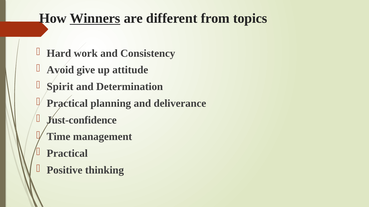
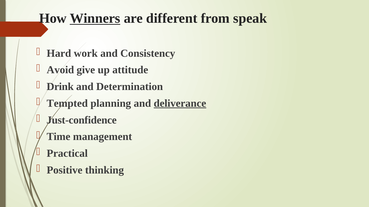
topics: topics -> speak (250, 18)
Spirit: Spirit -> Drink (60, 87)
Practical: Practical -> Tempted (67, 104)
deliverance underline: none -> present (180, 104)
